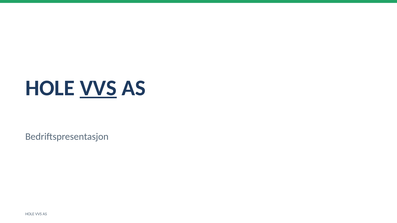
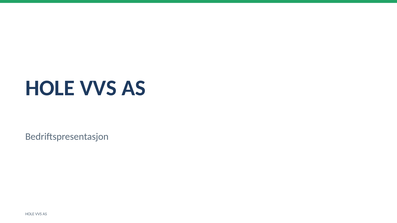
VVS underline: present -> none (98, 88)
